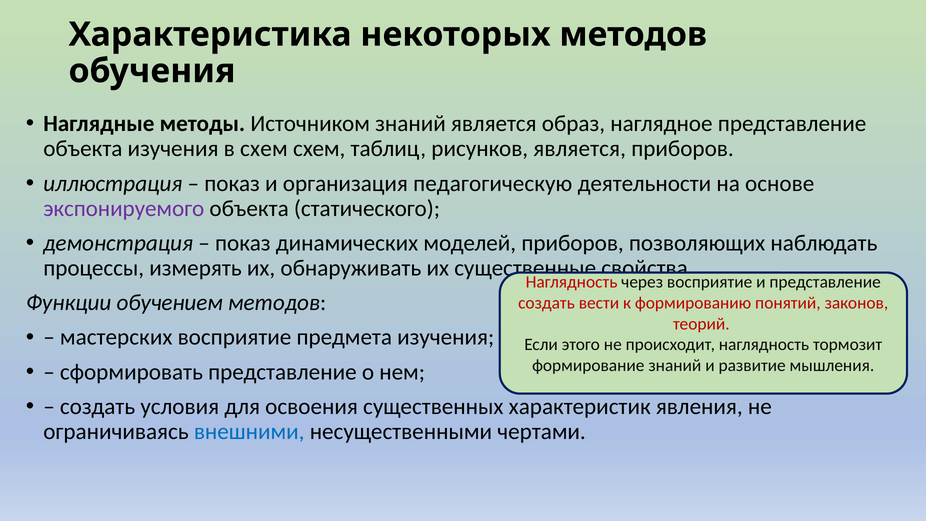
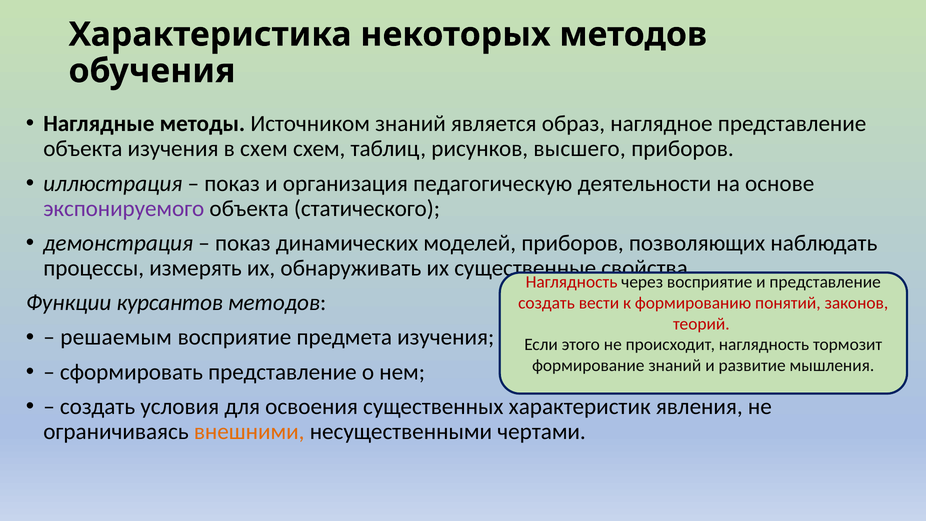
рисунков является: является -> высшего (580, 149)
обучением: обучением -> курсантов (170, 303)
мастерских: мастерских -> решаемым (116, 337)
внешними colour: blue -> orange (249, 432)
